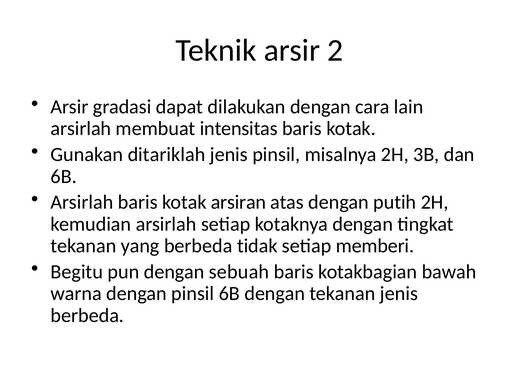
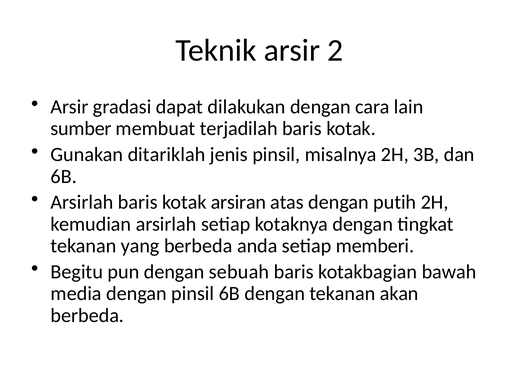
arsirlah: arsirlah -> sumber (81, 129)
intensitas: intensitas -> terjadilah (239, 129)
tidak: tidak -> anda (257, 246)
warna: warna -> media (76, 294)
tekanan jenis: jenis -> akan (399, 294)
